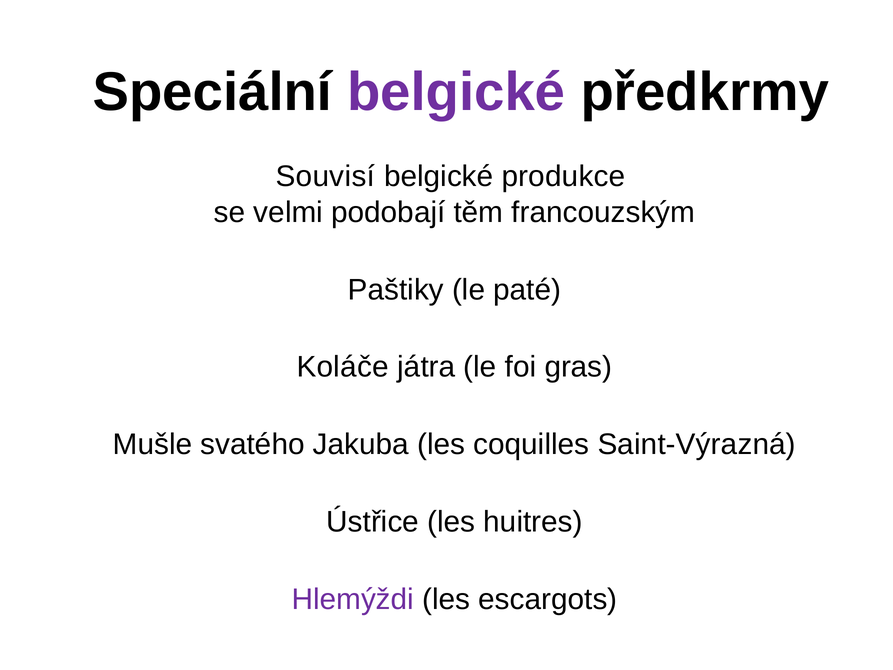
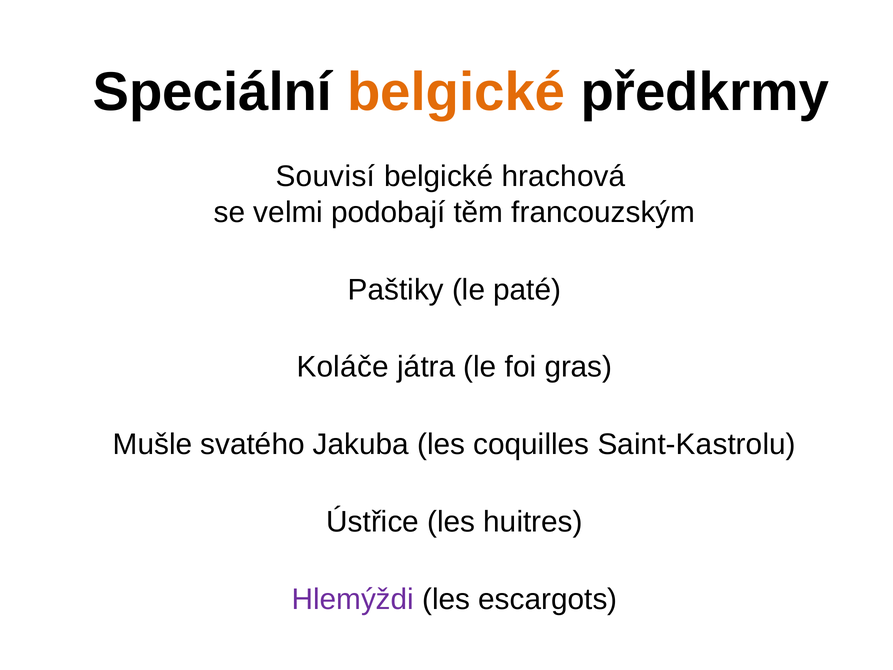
belgické colour: purple -> orange (456, 92)
produkce: produkce -> hrachová (564, 177)
Saint-Výrazná: Saint-Výrazná -> Saint-Kastrolu (697, 444)
